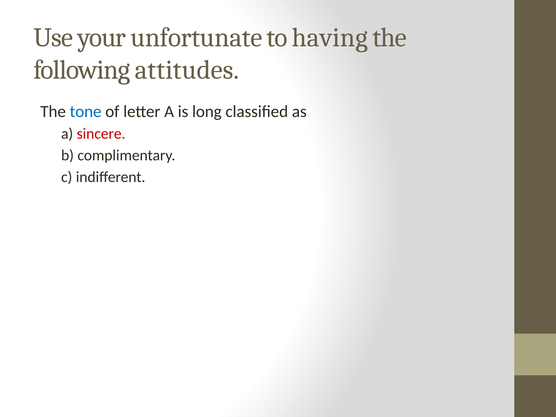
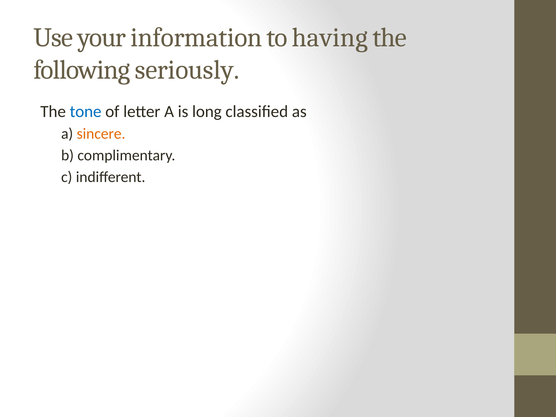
unfortunate: unfortunate -> information (196, 38)
attitudes: attitudes -> seriously (187, 70)
sincere colour: red -> orange (101, 134)
